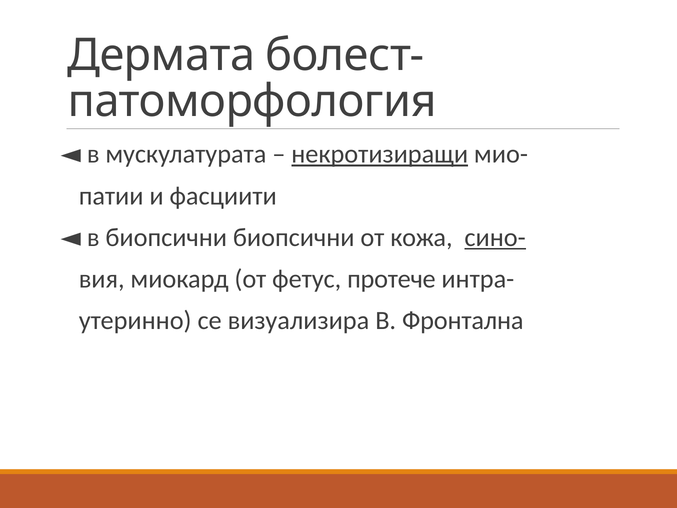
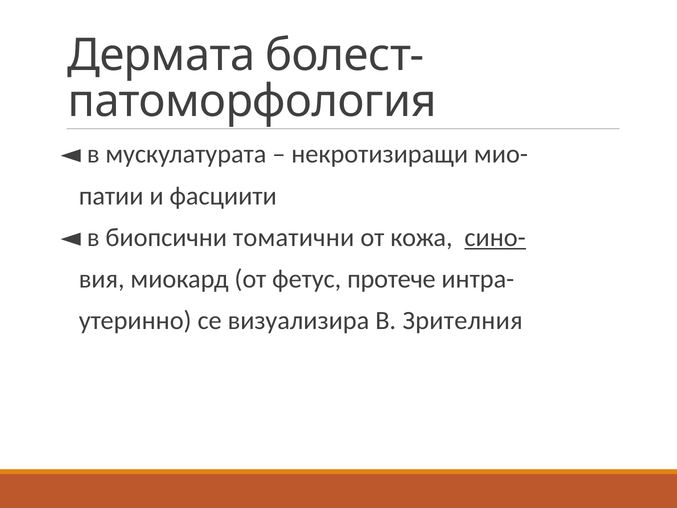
некротизиращи underline: present -> none (380, 154)
биопсични биопсични: биопсични -> томатични (294, 237)
Фронтална: Фронтална -> Зрителния (463, 321)
